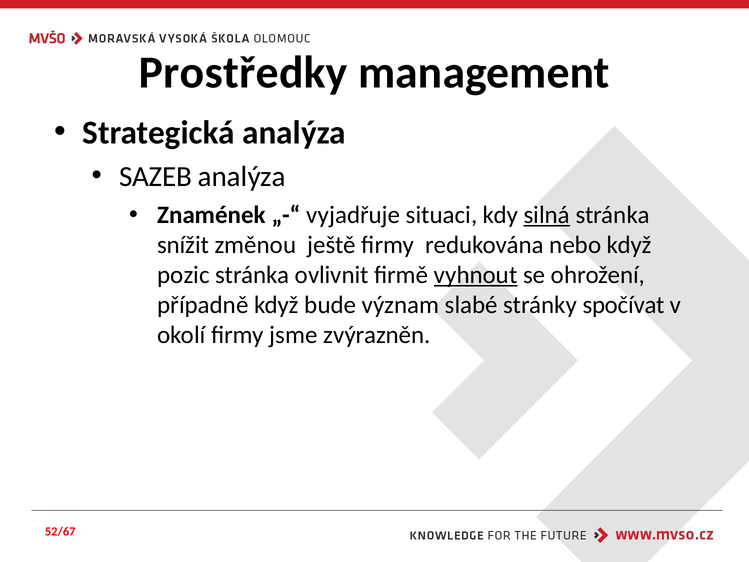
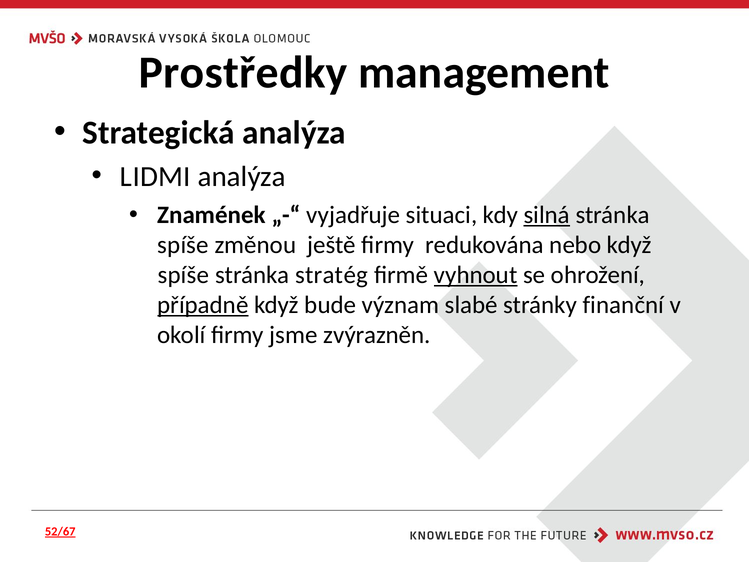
SAZEB: SAZEB -> LIDMI (155, 176)
snížit: snížit -> spíše (183, 245)
pozic: pozic -> spíše (183, 275)
ovlivnit: ovlivnit -> stratég (332, 275)
případně underline: none -> present (203, 305)
spočívat: spočívat -> finanční (623, 305)
52/67 underline: none -> present (60, 531)
